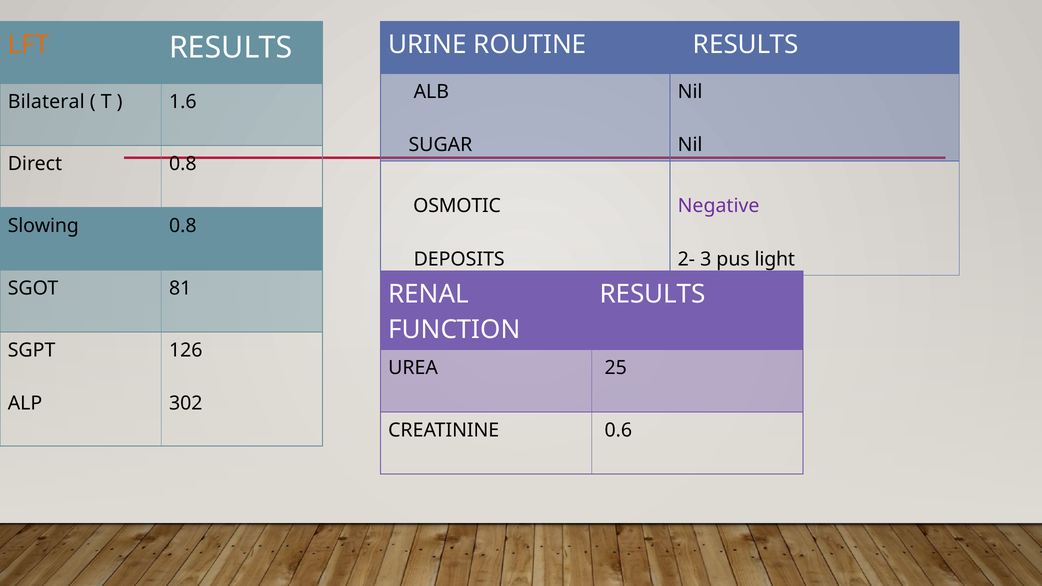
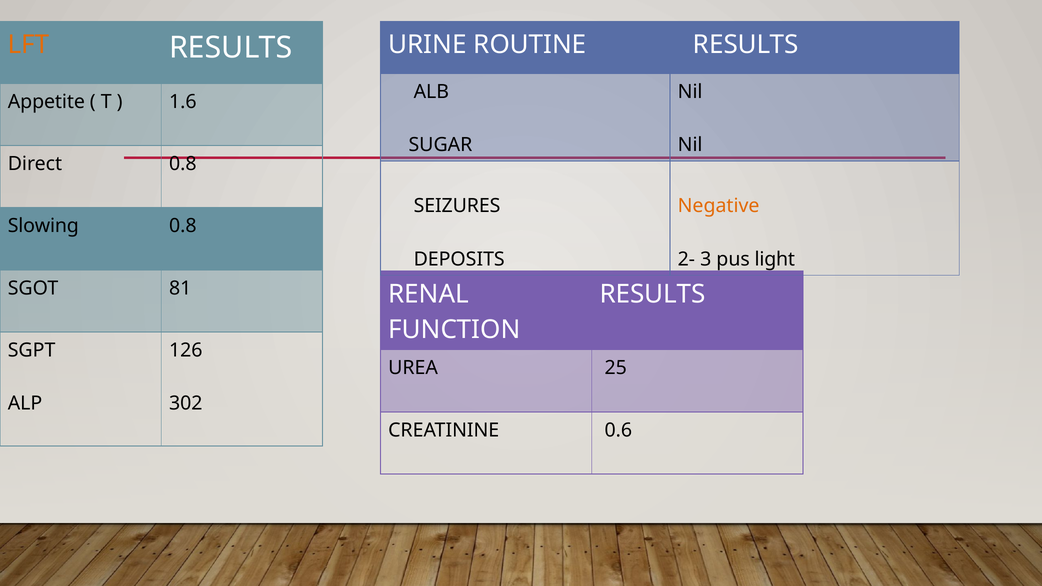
Bilateral: Bilateral -> Appetite (46, 102)
OSMOTIC: OSMOTIC -> SEIZURES (457, 206)
Negative colour: purple -> orange (719, 206)
